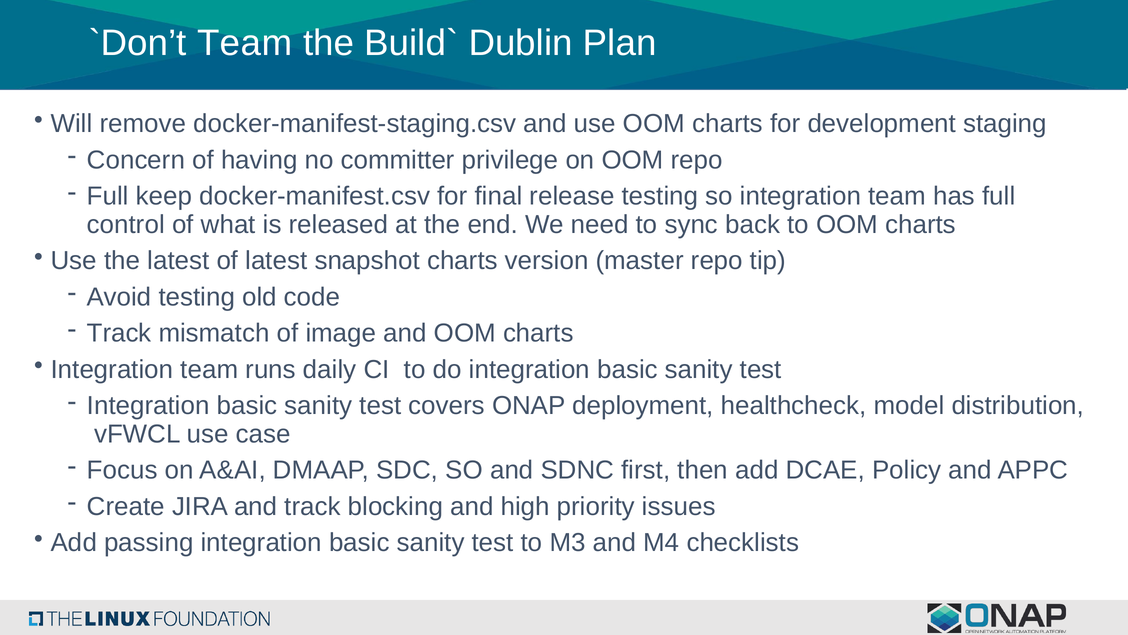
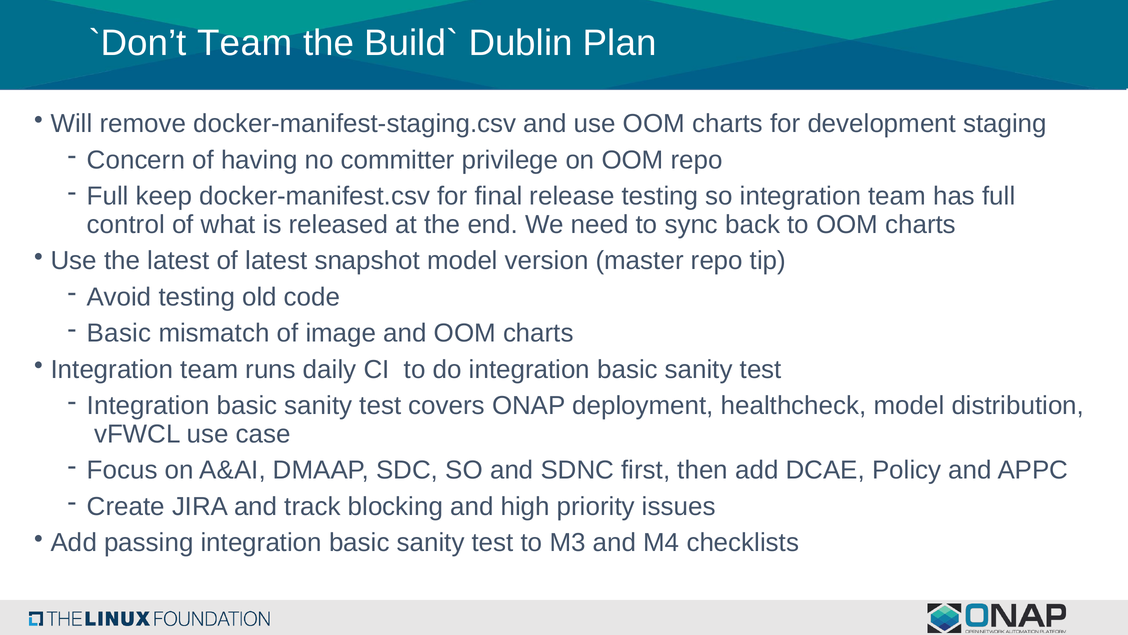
snapshot charts: charts -> model (462, 261)
Track: Track -> Basic (119, 333)
